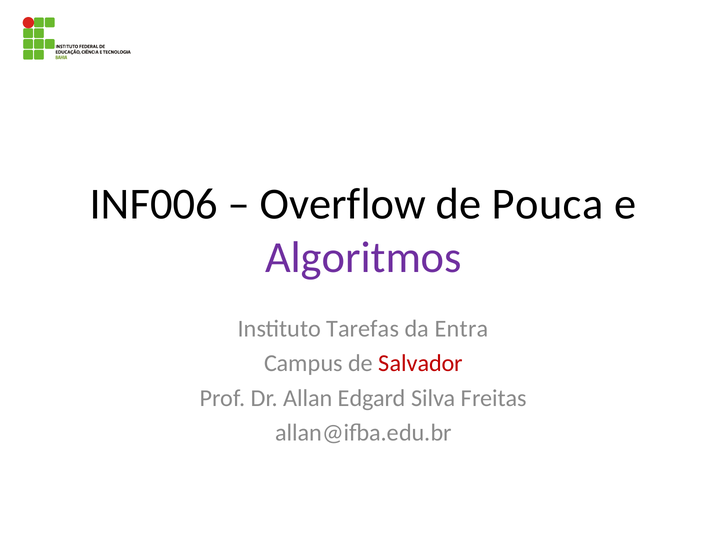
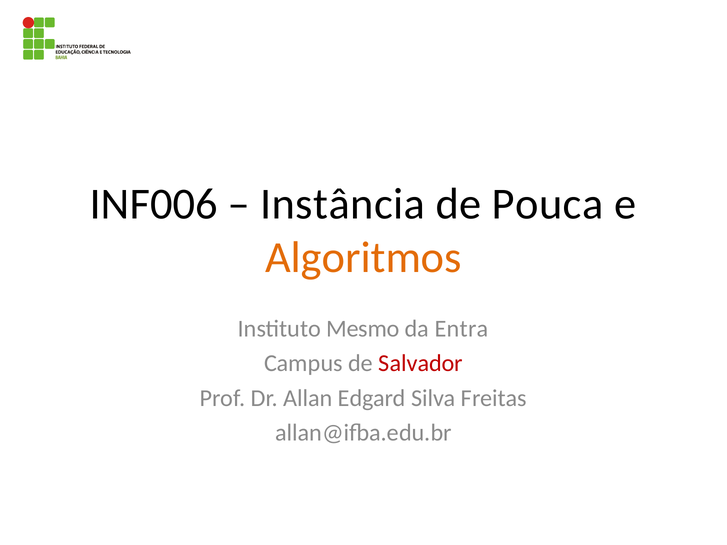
Overflow: Overflow -> Instância (343, 204)
Algoritmos colour: purple -> orange (363, 258)
Tarefas: Tarefas -> Mesmo (363, 329)
